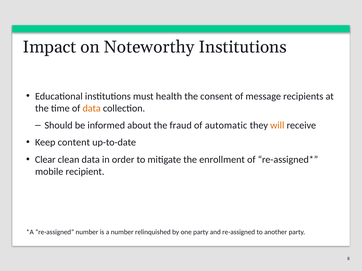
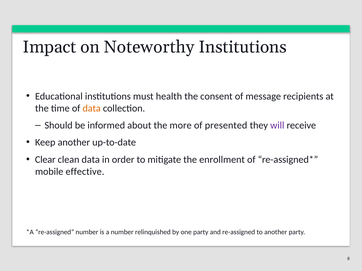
fraud: fraud -> more (181, 126)
automatic: automatic -> presented (226, 126)
will colour: orange -> purple (277, 126)
Keep content: content -> another (74, 143)
recipient: recipient -> effective (85, 172)
